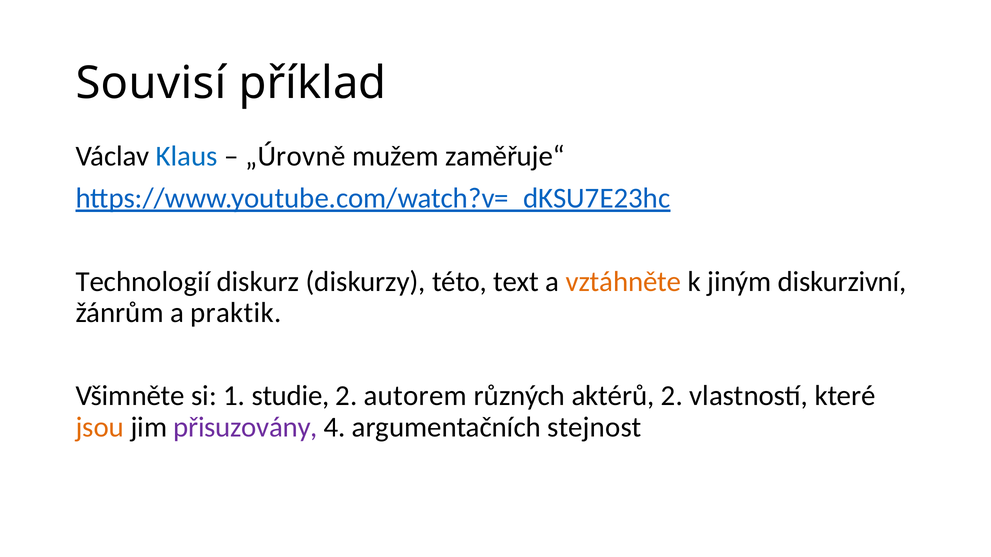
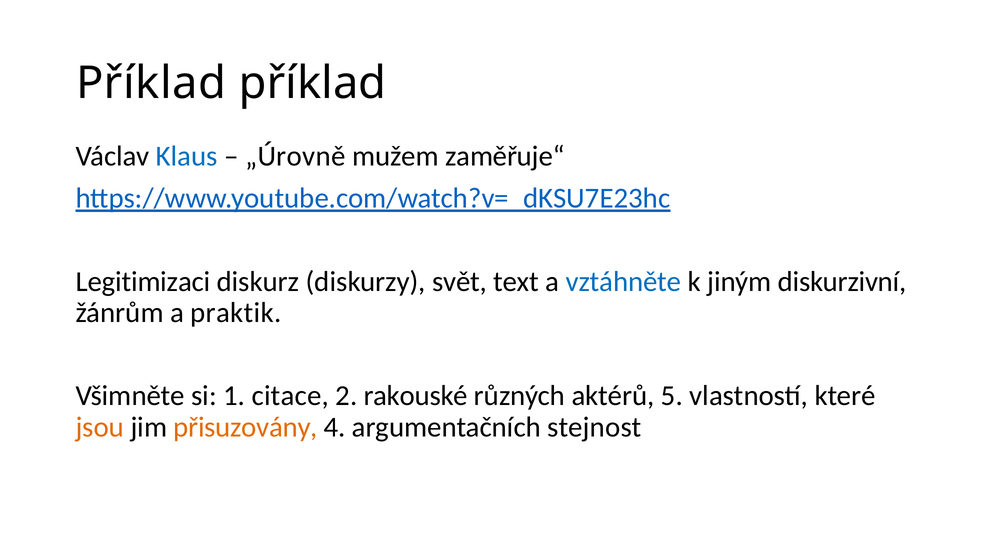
Souvisí: Souvisí -> Příklad (151, 83)
Technologií: Technologií -> Legitimizaci (143, 282)
této: této -> svět (460, 282)
vztáhněte colour: orange -> blue (623, 282)
studie: studie -> citace (290, 396)
autorem: autorem -> rakouské (416, 396)
aktérů 2: 2 -> 5 (672, 396)
přisuzovány colour: purple -> orange (245, 427)
